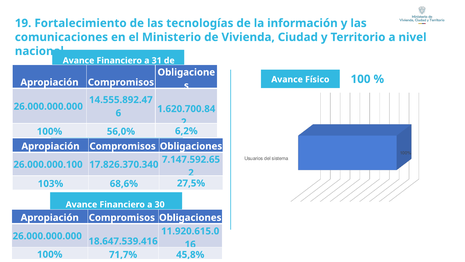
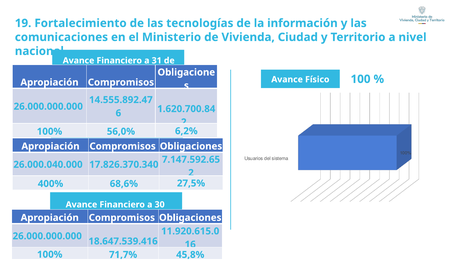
26.000.000.100: 26.000.000.100 -> 26.000.040.000 (48, 164)
103%: 103% -> 400% (51, 183)
